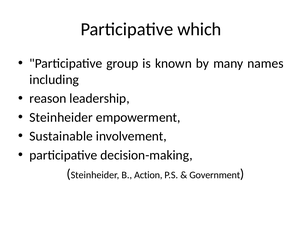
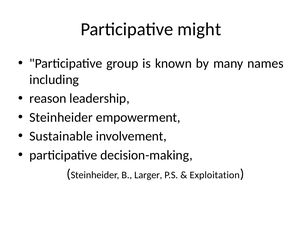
which: which -> might (199, 29)
Action: Action -> Larger (148, 175)
Government: Government -> Exploitation (215, 175)
